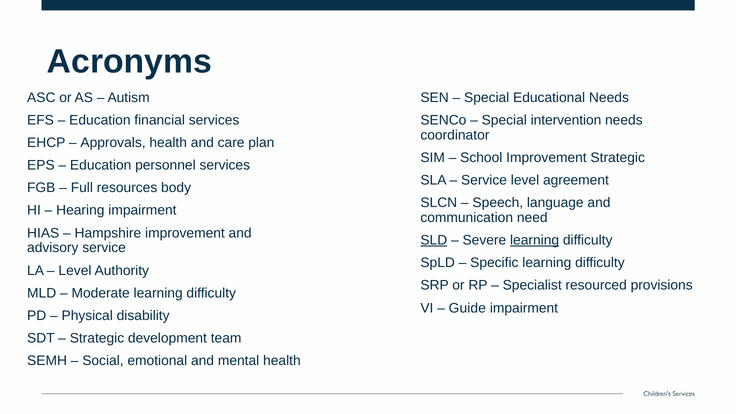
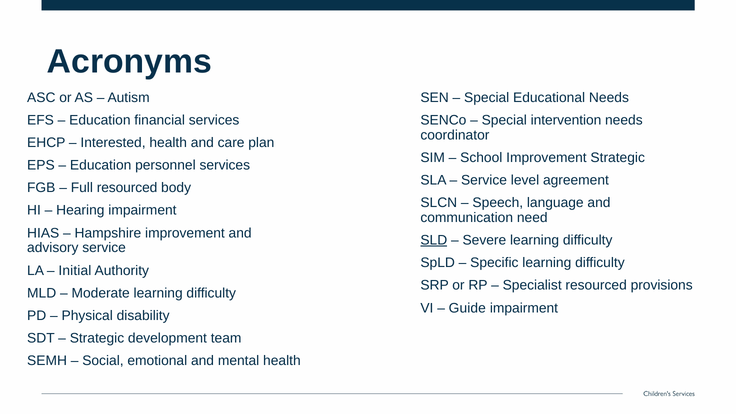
Approvals: Approvals -> Interested (113, 143)
Full resources: resources -> resourced (127, 188)
learning underline: present -> none (535, 240)
Level: Level -> Initial (75, 270)
